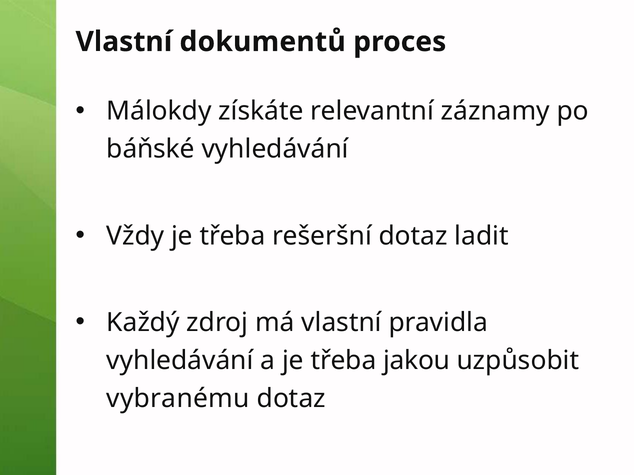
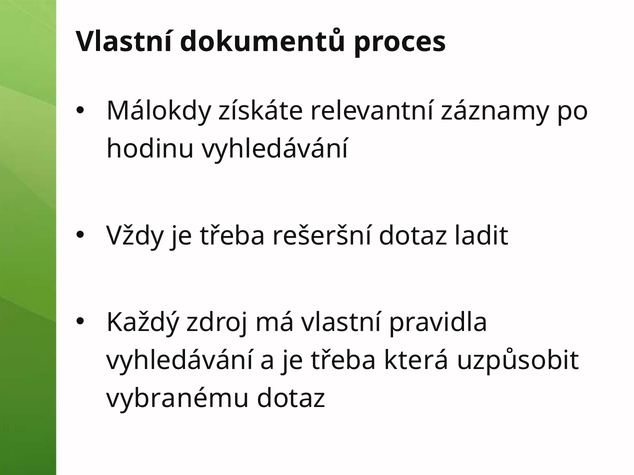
báňské: báňské -> hodinu (151, 149)
jakou: jakou -> která (416, 361)
